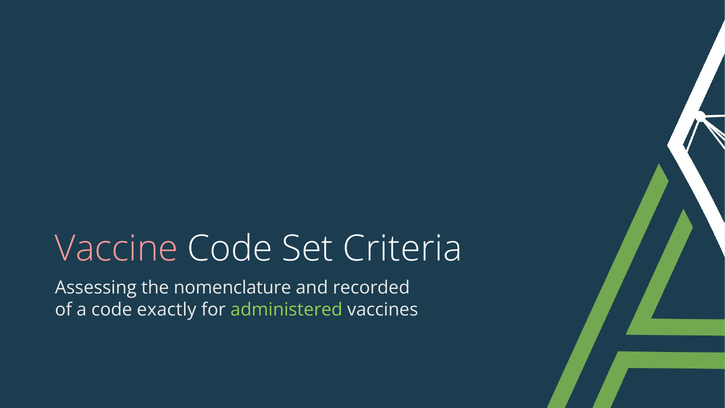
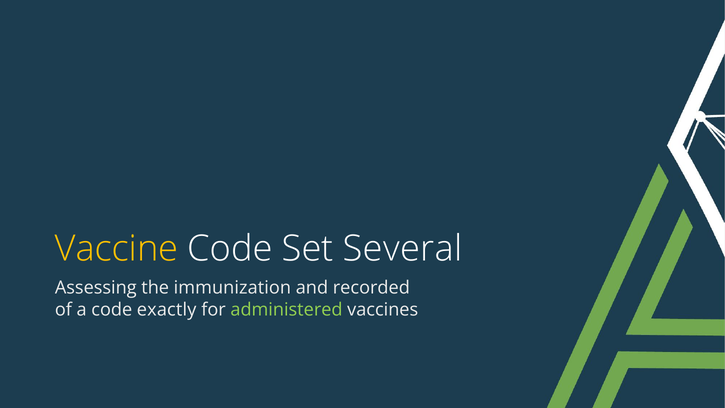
Vaccine colour: pink -> yellow (117, 249)
Criteria: Criteria -> Several (403, 249)
nomenclature: nomenclature -> immunization (232, 288)
